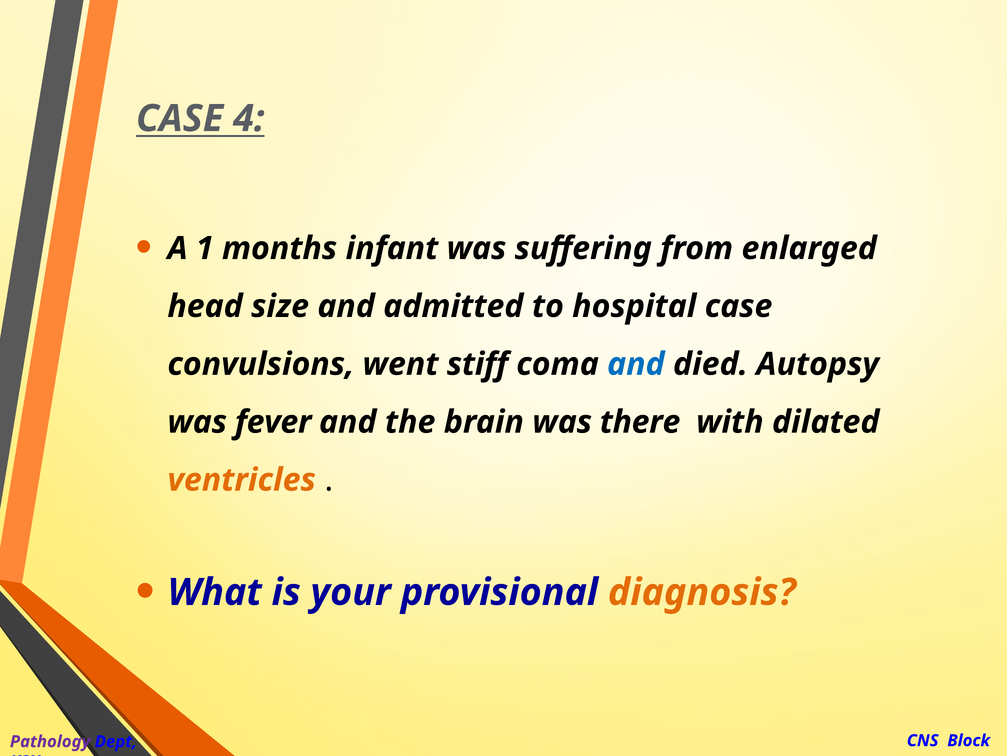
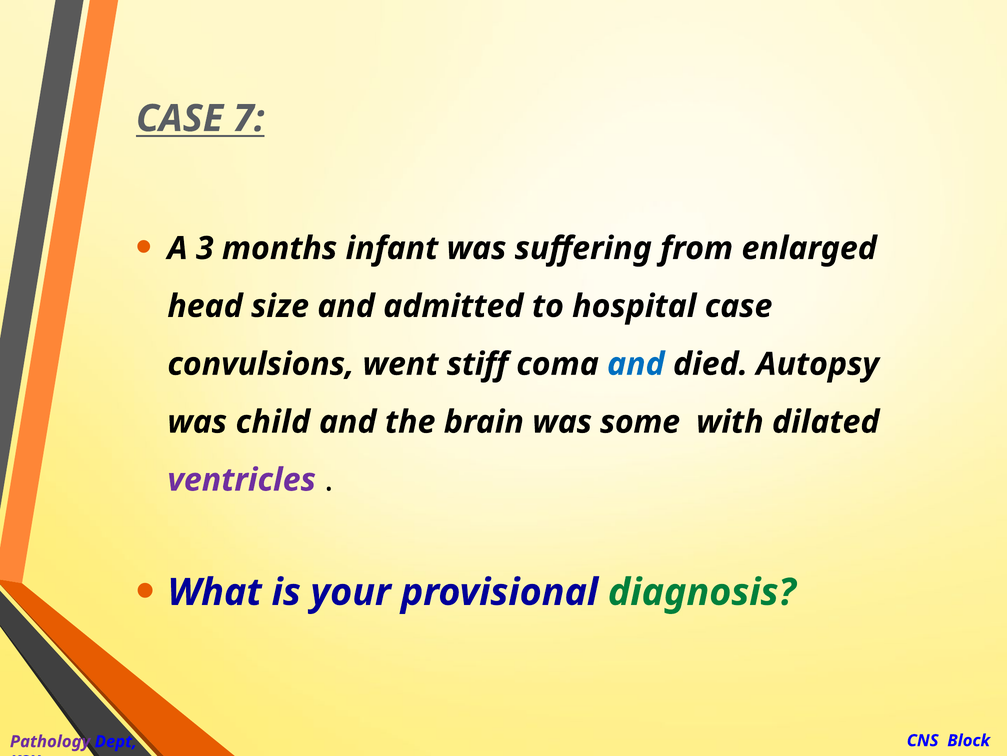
4: 4 -> 7 (249, 119)
1: 1 -> 3 (205, 248)
fever: fever -> child (273, 422)
there: there -> some (640, 422)
ventricles colour: orange -> purple (242, 480)
diagnosis colour: orange -> green (702, 592)
